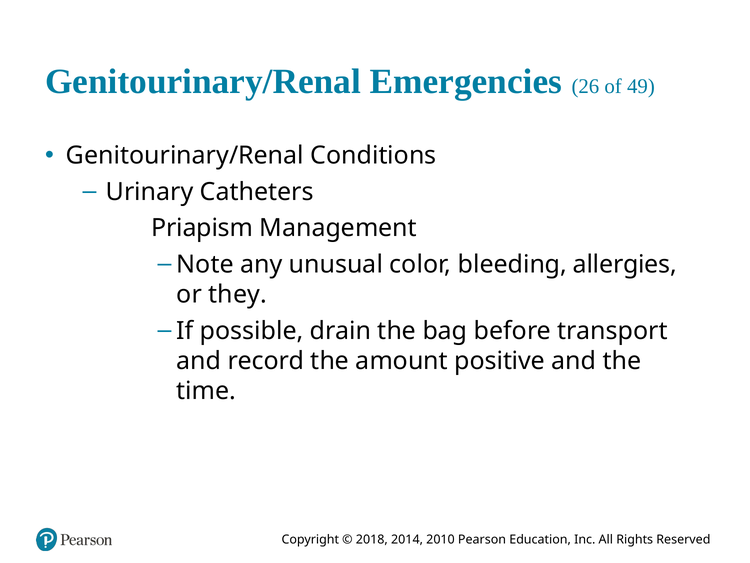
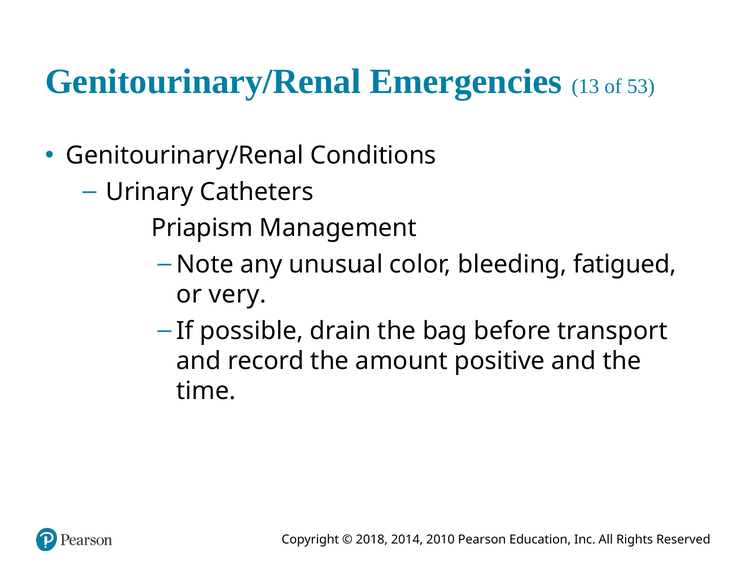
26: 26 -> 13 (585, 86)
49: 49 -> 53 (641, 86)
allergies: allergies -> fatigued (625, 264)
they: they -> very (238, 294)
